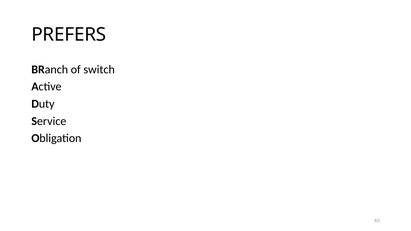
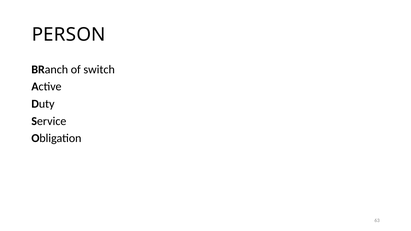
PREFERS: PREFERS -> PERSON (69, 35)
